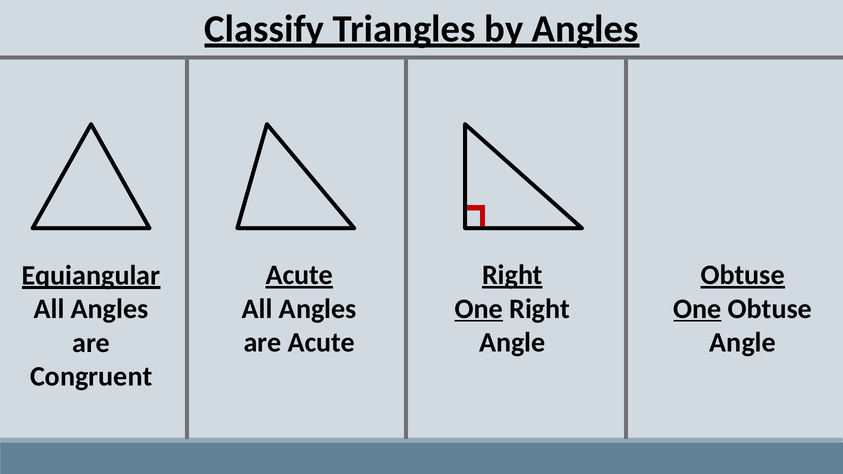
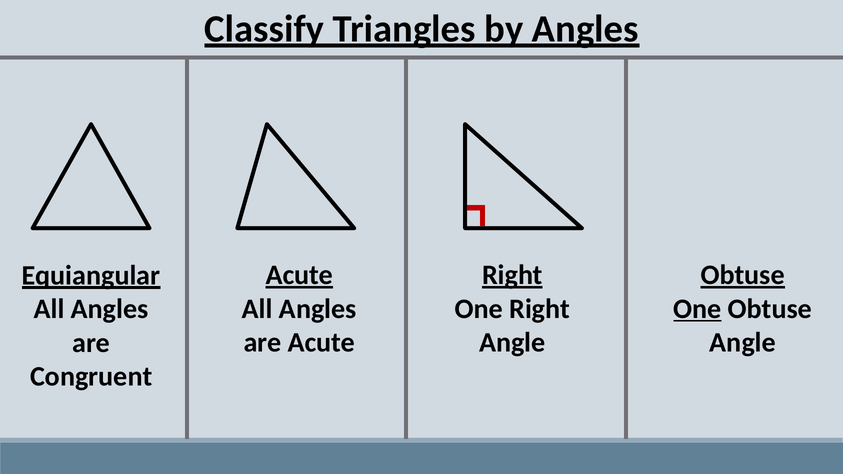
One underline: present -> none (479, 309)
